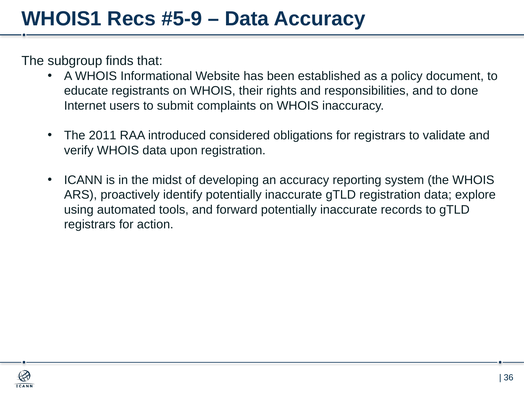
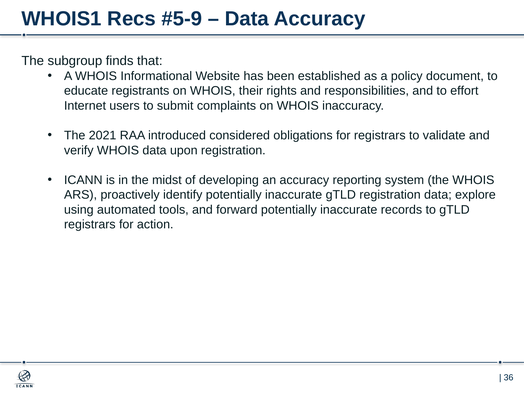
done: done -> effort (464, 91)
2011: 2011 -> 2021 (103, 135)
